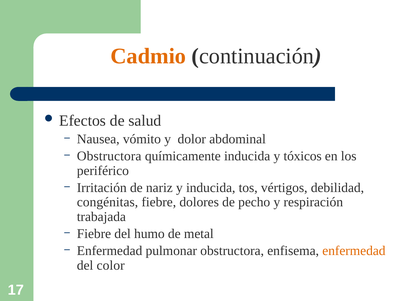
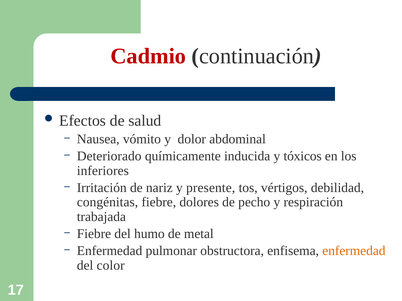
Cadmio colour: orange -> red (148, 56)
Obstructora: Obstructora -> Deteriorado (109, 156)
periférico: periférico -> inferiores (103, 171)
y inducida: inducida -> presente (211, 188)
